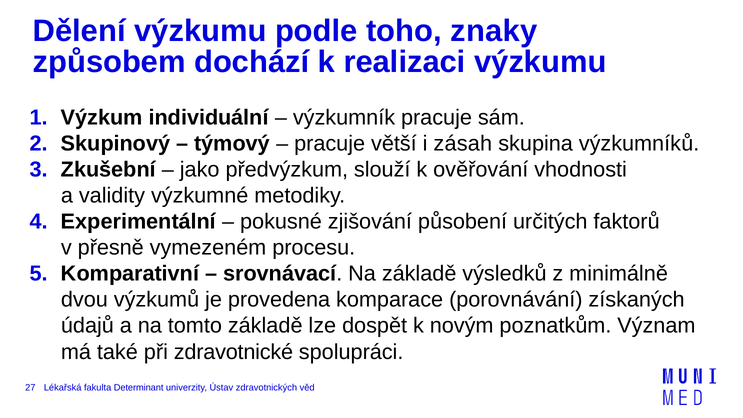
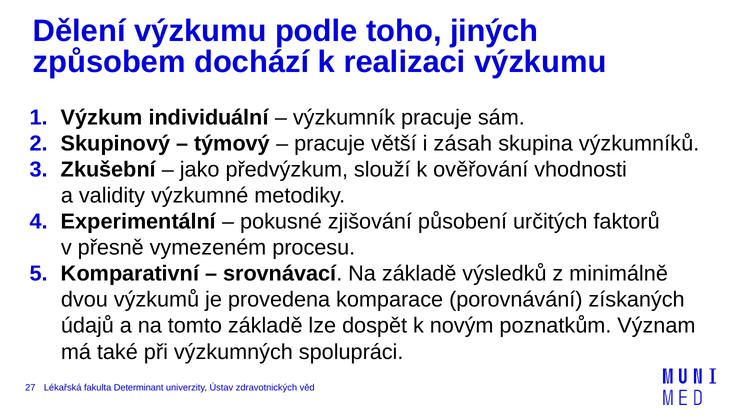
znaky: znaky -> jiných (494, 31)
zdravotnické: zdravotnické -> výzkumných (233, 352)
